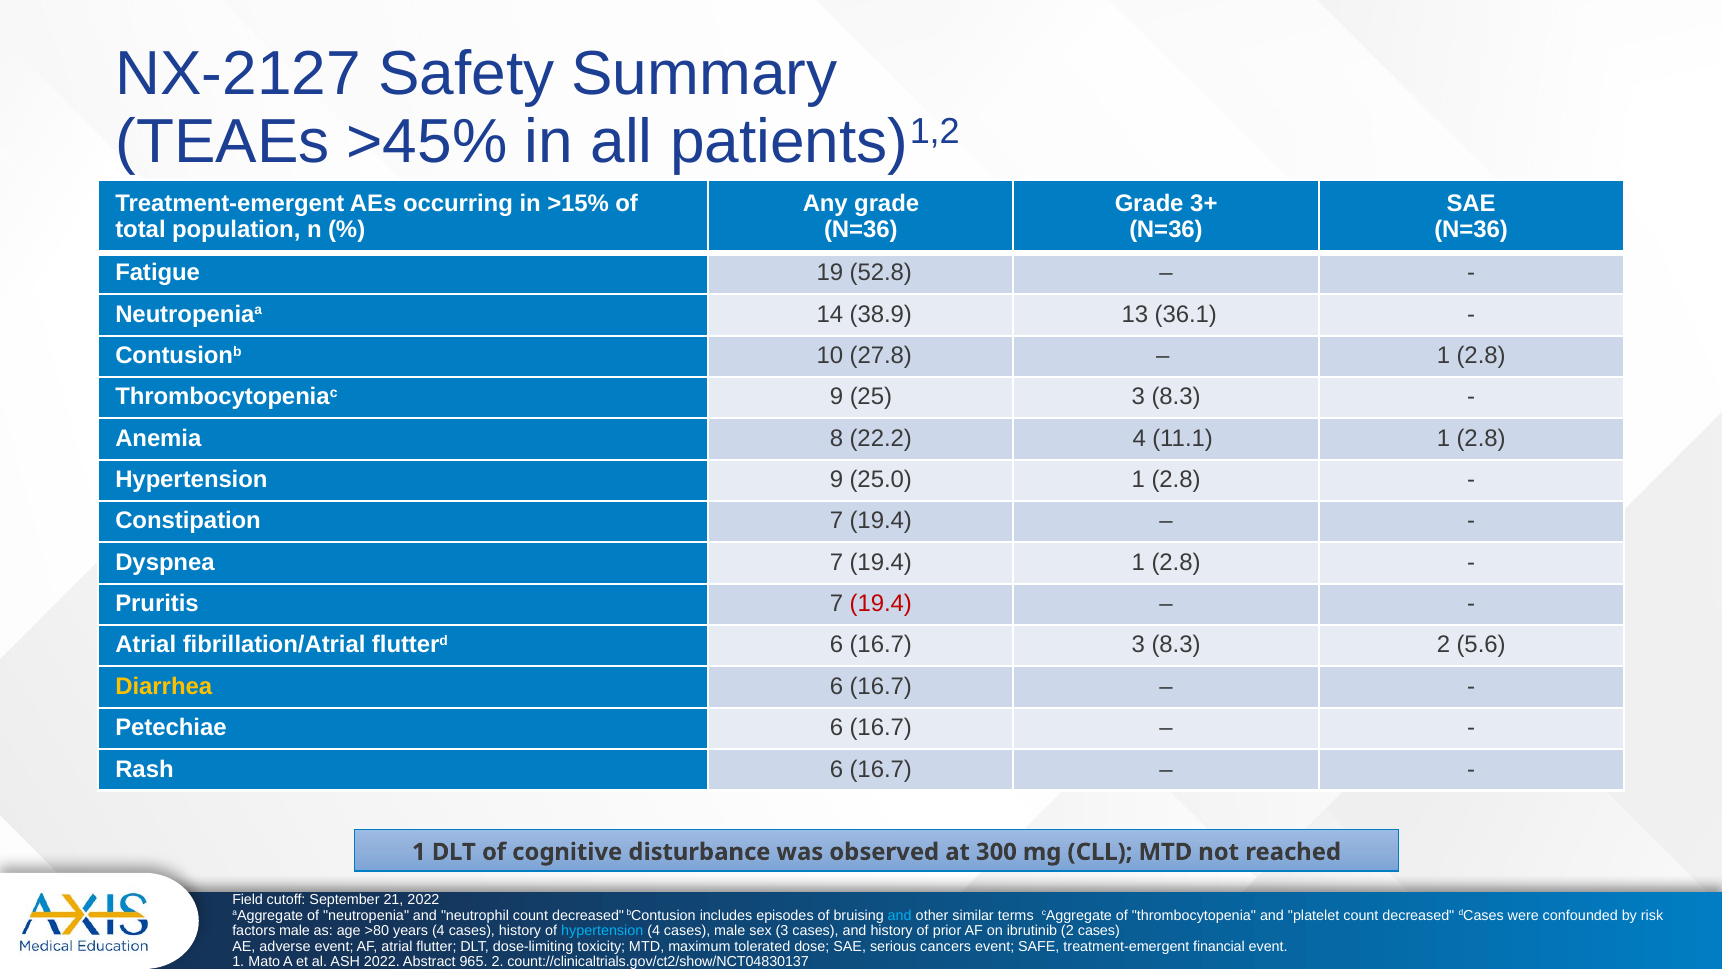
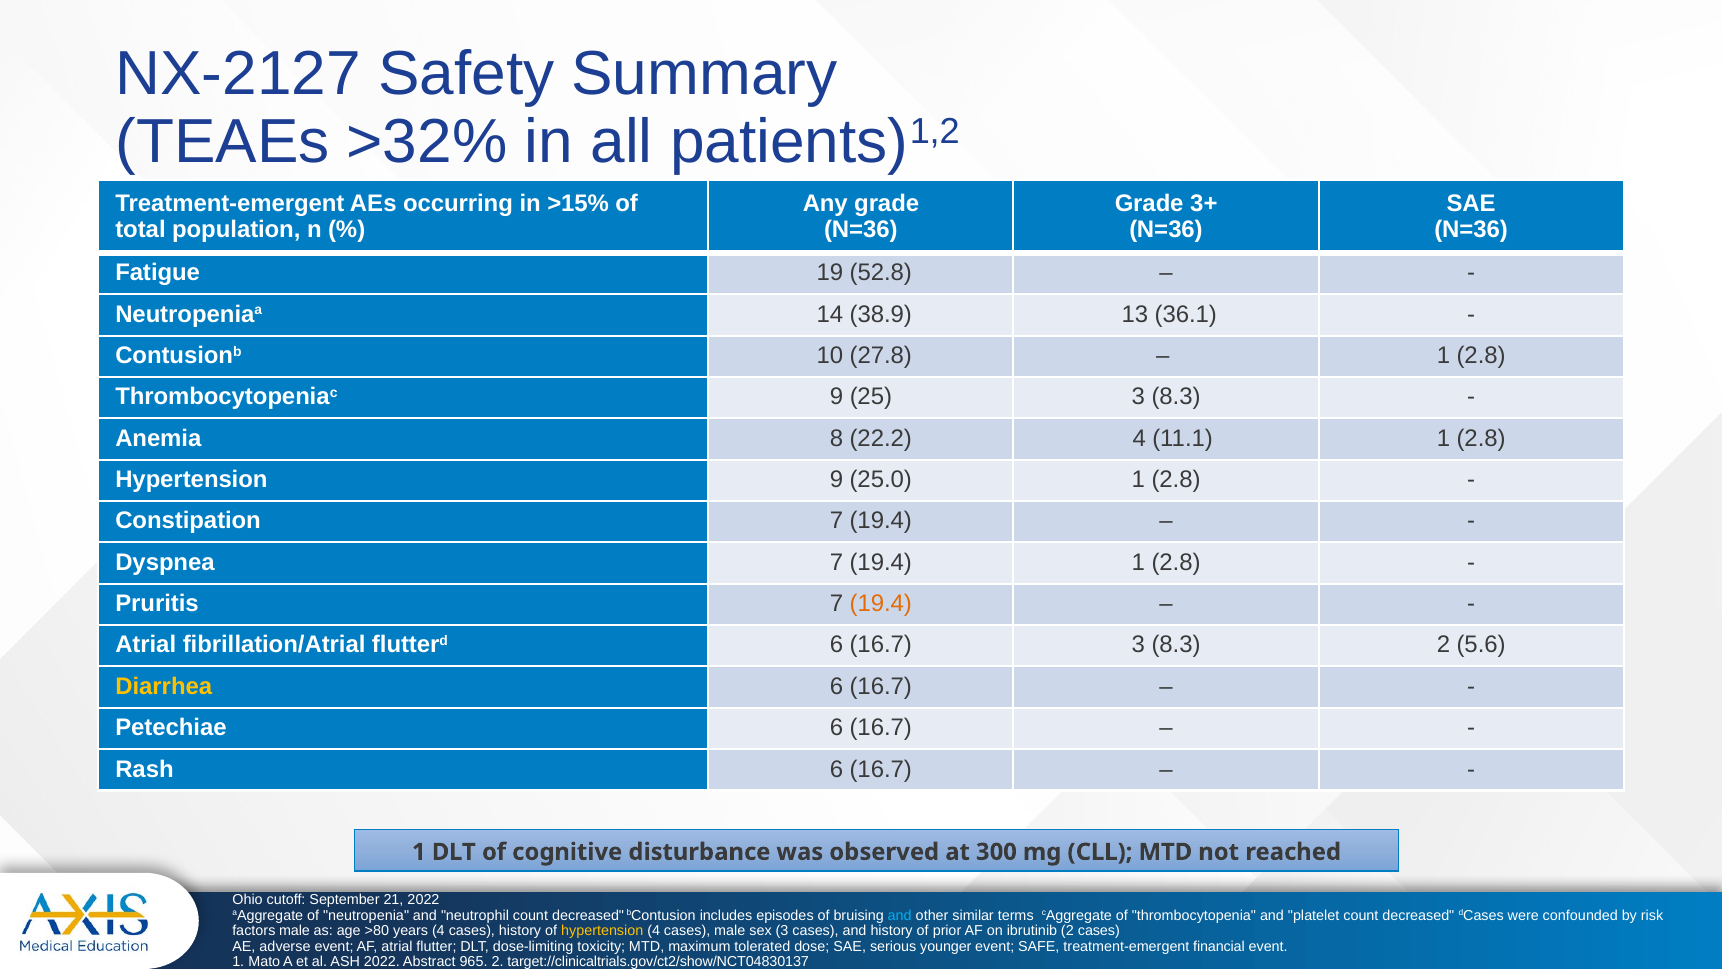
>45%: >45% -> >32% (427, 142)
19.4 colour: red -> orange (881, 604)
Field: Field -> Ohio (248, 899)
hypertension colour: light blue -> yellow (602, 930)
cancers: cancers -> younger (946, 946)
count://clinicaltrials.gov/ct2/show/NCT04830137: count://clinicaltrials.gov/ct2/show/NCT04830137 -> target://clinicaltrials.gov/ct2/show/NCT04830137 (658, 962)
